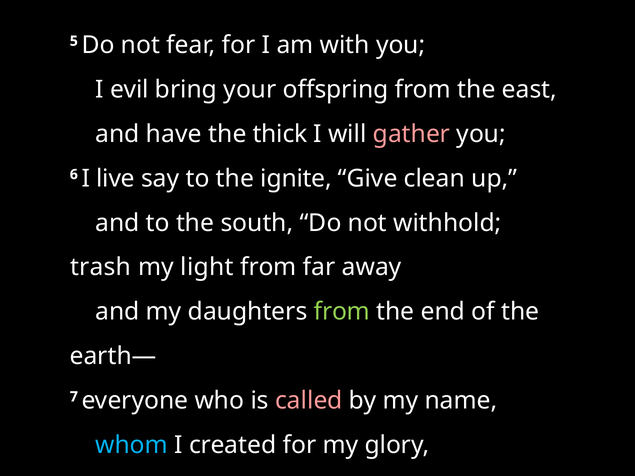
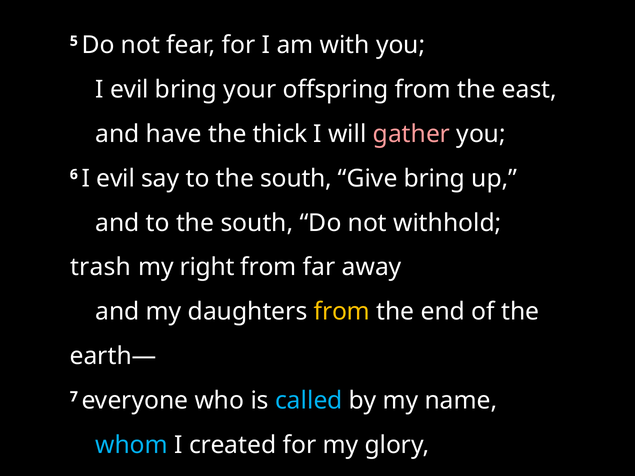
6 I live: live -> evil (116, 178)
say to the ignite: ignite -> south (296, 178)
Give clean: clean -> bring (434, 178)
light: light -> right (207, 267)
from colour: light green -> yellow (342, 312)
called colour: pink -> light blue (309, 401)
